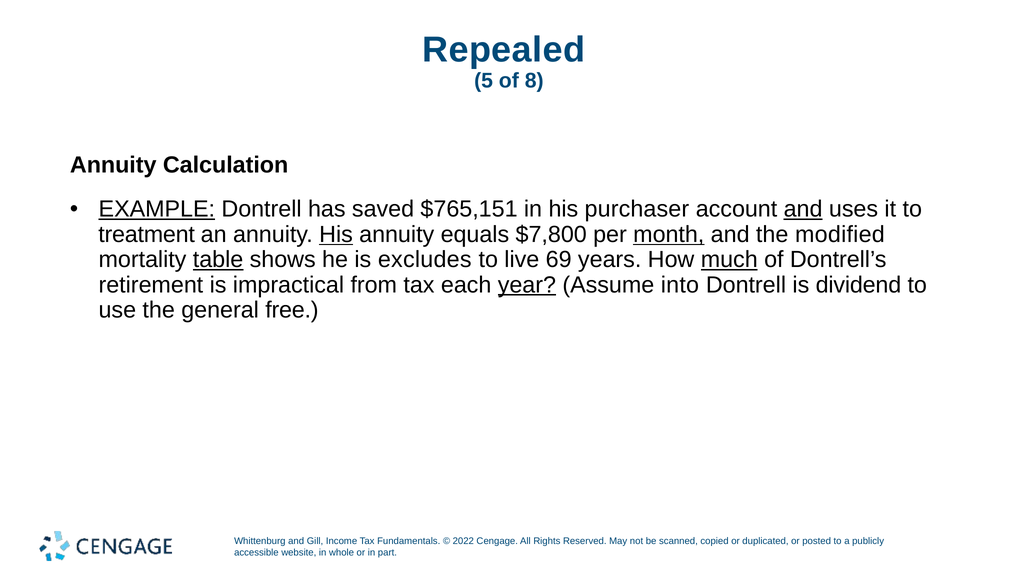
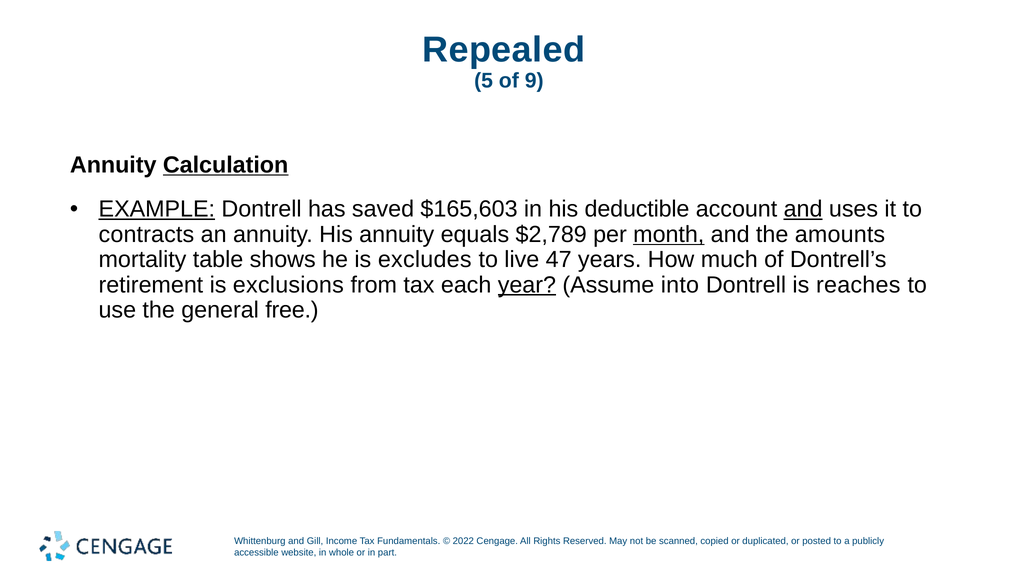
8: 8 -> 9 (534, 81)
Calculation underline: none -> present (226, 165)
$765,151: $765,151 -> $165,603 (469, 209)
purchaser: purchaser -> deductible (637, 209)
treatment: treatment -> contracts (146, 234)
His underline: present -> none (336, 234)
$7,800: $7,800 -> $2,789 (551, 234)
modified: modified -> amounts (840, 234)
table underline: present -> none (218, 260)
69: 69 -> 47 (559, 260)
much underline: present -> none (729, 260)
impractical: impractical -> exclusions (288, 285)
dividend: dividend -> reaches (858, 285)
